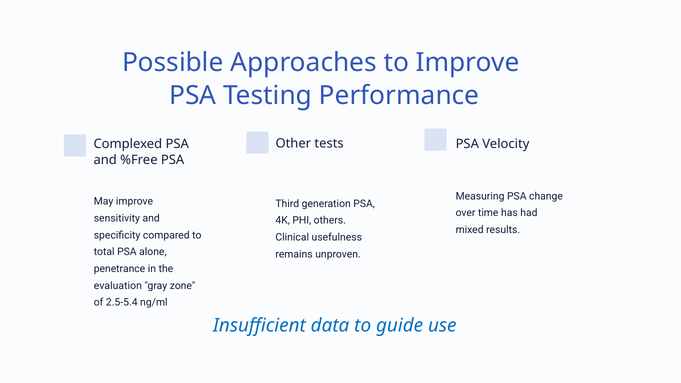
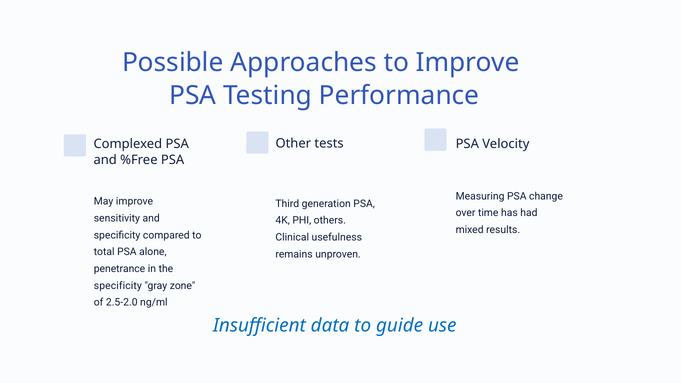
evaluation: evaluation -> specificity (118, 286)
2.5-5.4: 2.5-5.4 -> 2.5-2.0 (122, 303)
